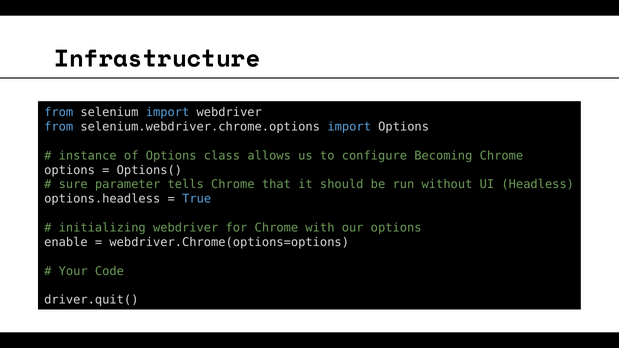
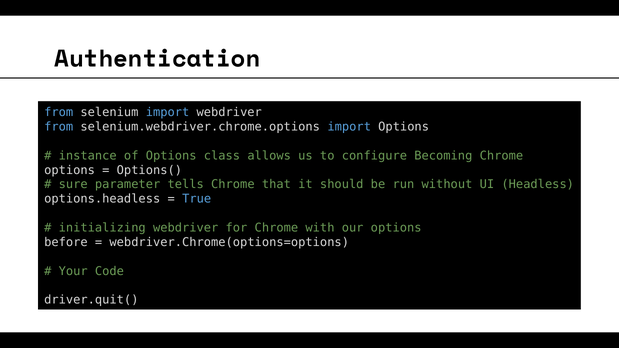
Infrastructure: Infrastructure -> Authentication (157, 59)
enable: enable -> before (66, 242)
